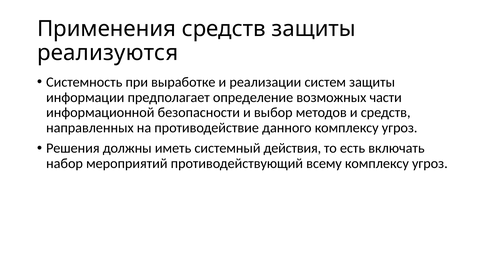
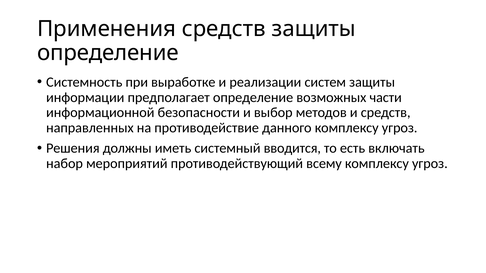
реализуются: реализуются -> определение (108, 53)
действия: действия -> вводится (292, 148)
